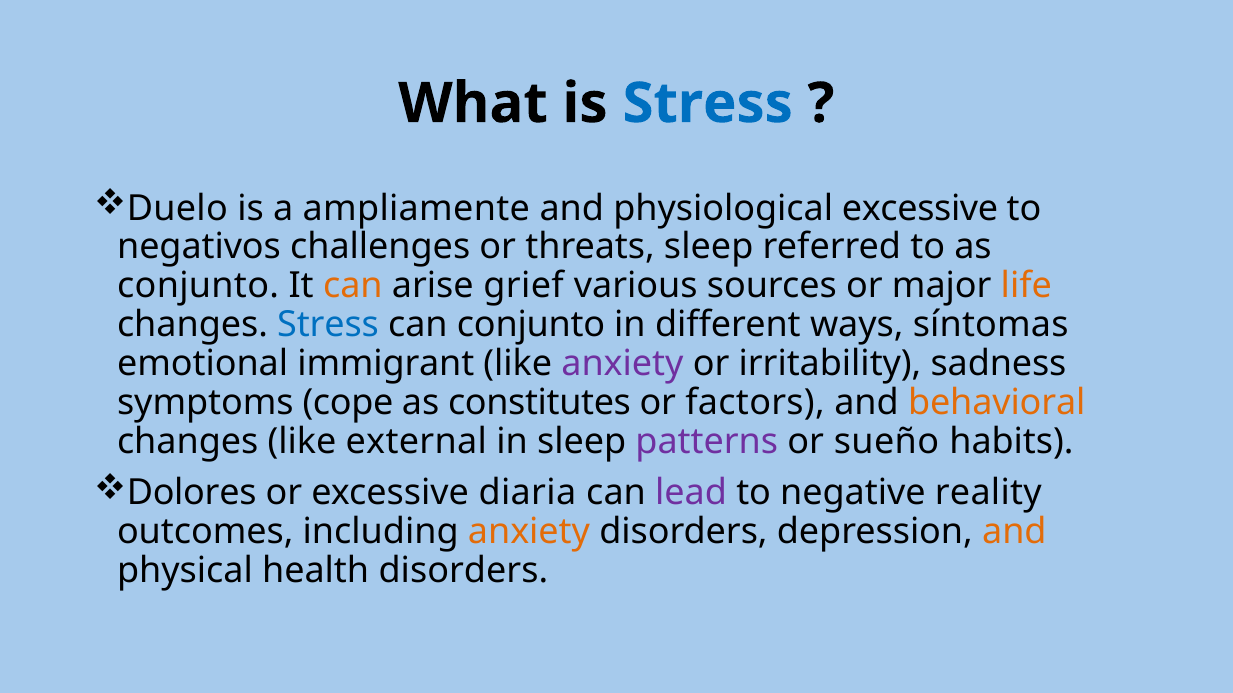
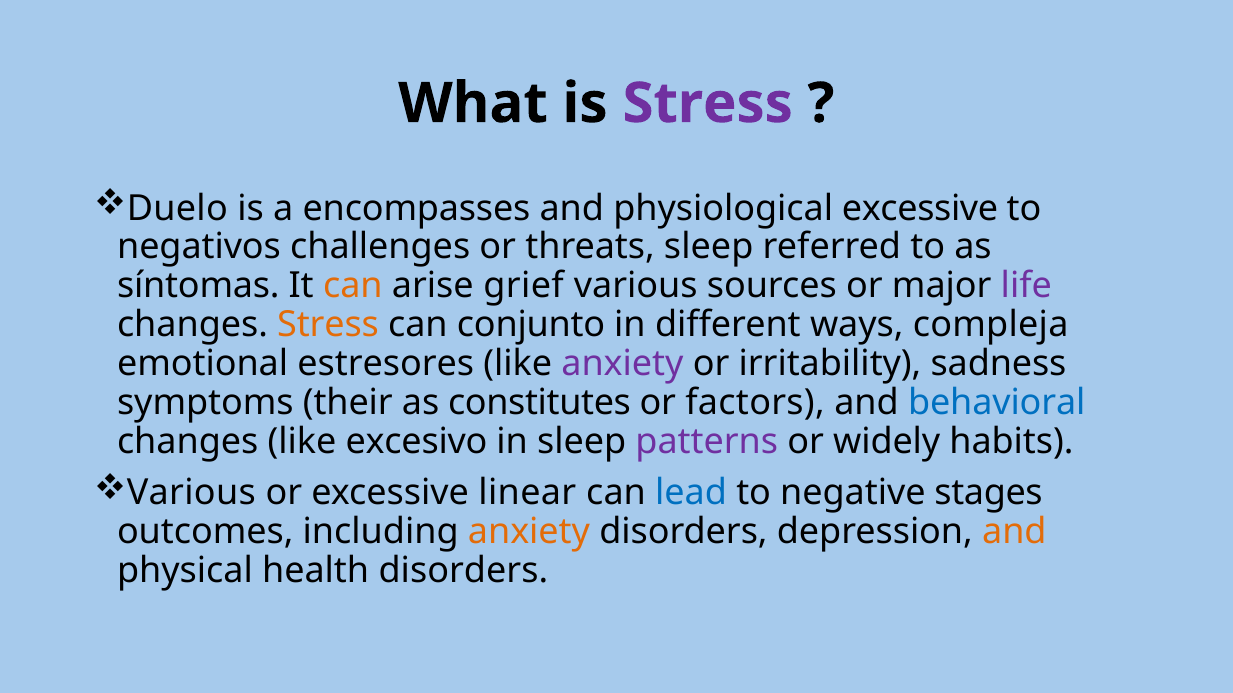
Stress colour: blue -> purple (708, 104)
ampliamente: ampliamente -> encompasses (417, 208)
conjunto: conjunto -> síntomas (198, 286)
life colour: orange -> purple (1026, 286)
Stress colour: blue -> orange (328, 325)
síntomas: síntomas -> compleja (991, 325)
immigrant: immigrant -> estresores (386, 364)
cope: cope -> their (348, 403)
behavioral colour: orange -> blue (997, 403)
external: external -> excesivo (416, 442)
sueño: sueño -> widely (887, 442)
Dolores: Dolores -> Various (191, 493)
diaria: diaria -> linear (527, 493)
lead colour: purple -> blue (691, 493)
reality: reality -> stages (989, 493)
